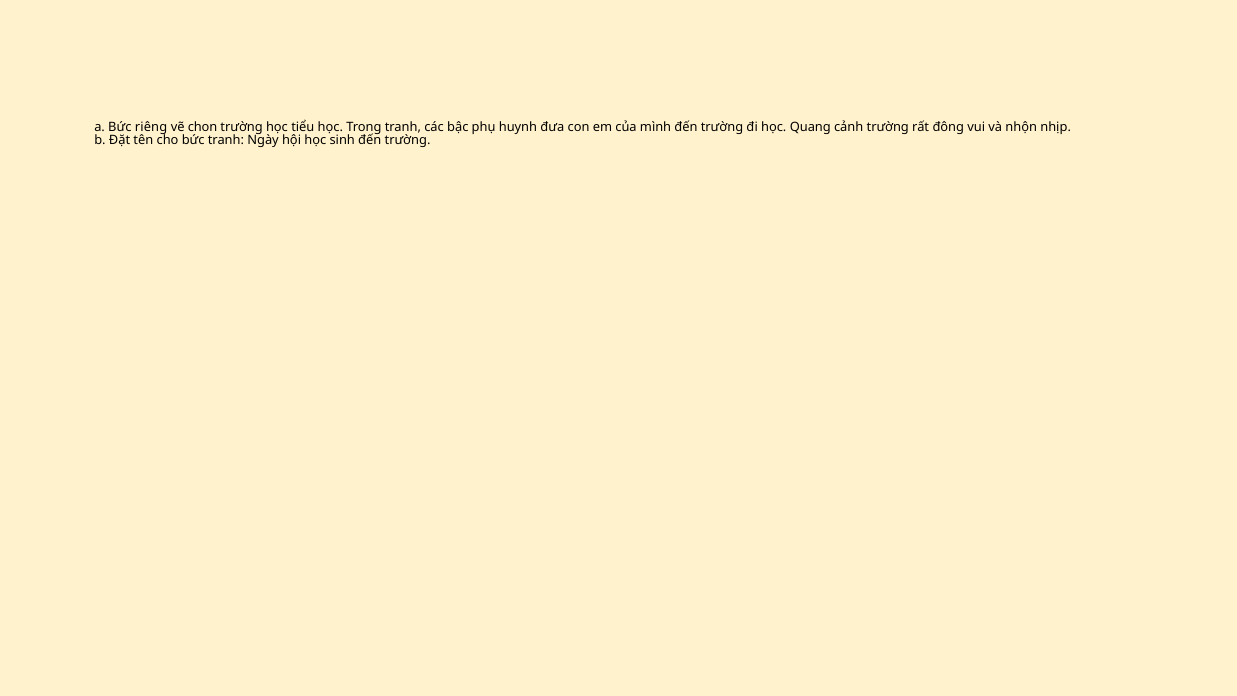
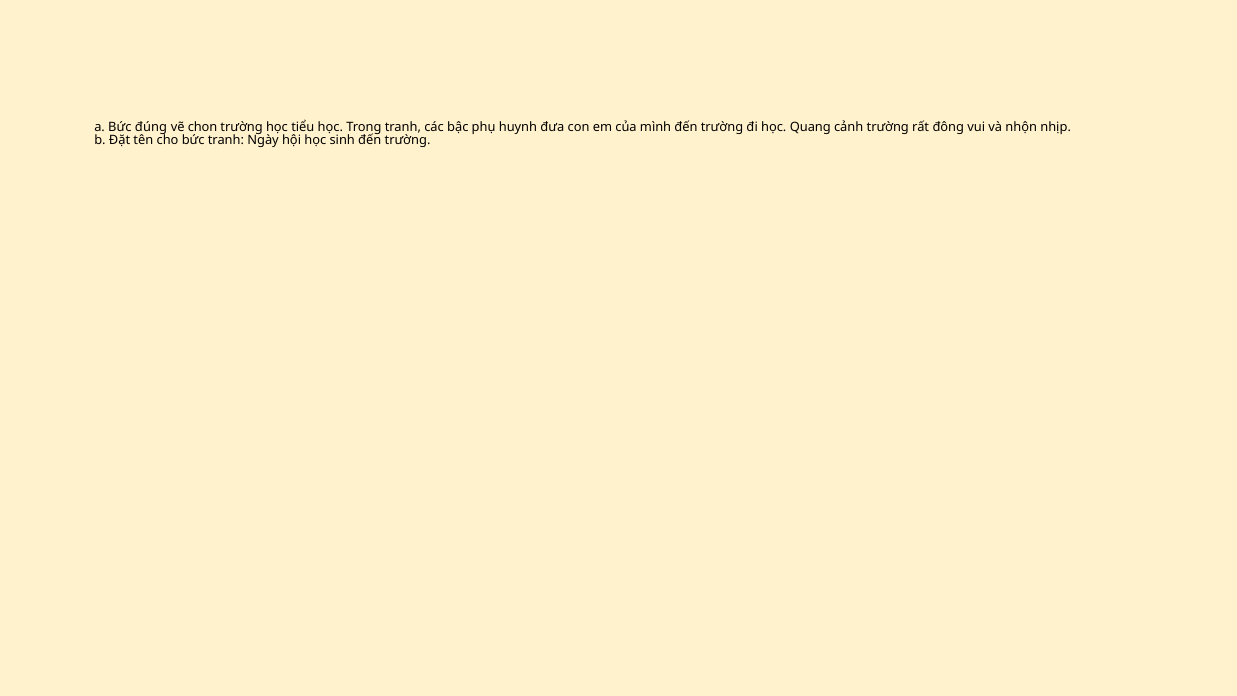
riêng: riêng -> đúng (151, 127)
